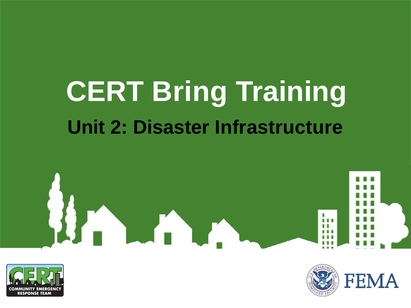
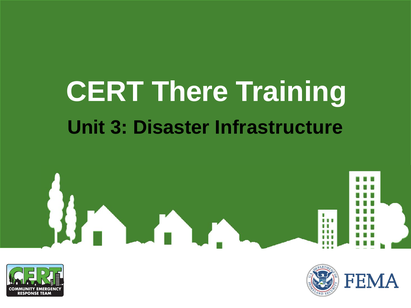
Bring: Bring -> There (190, 92)
2: 2 -> 3 (119, 128)
